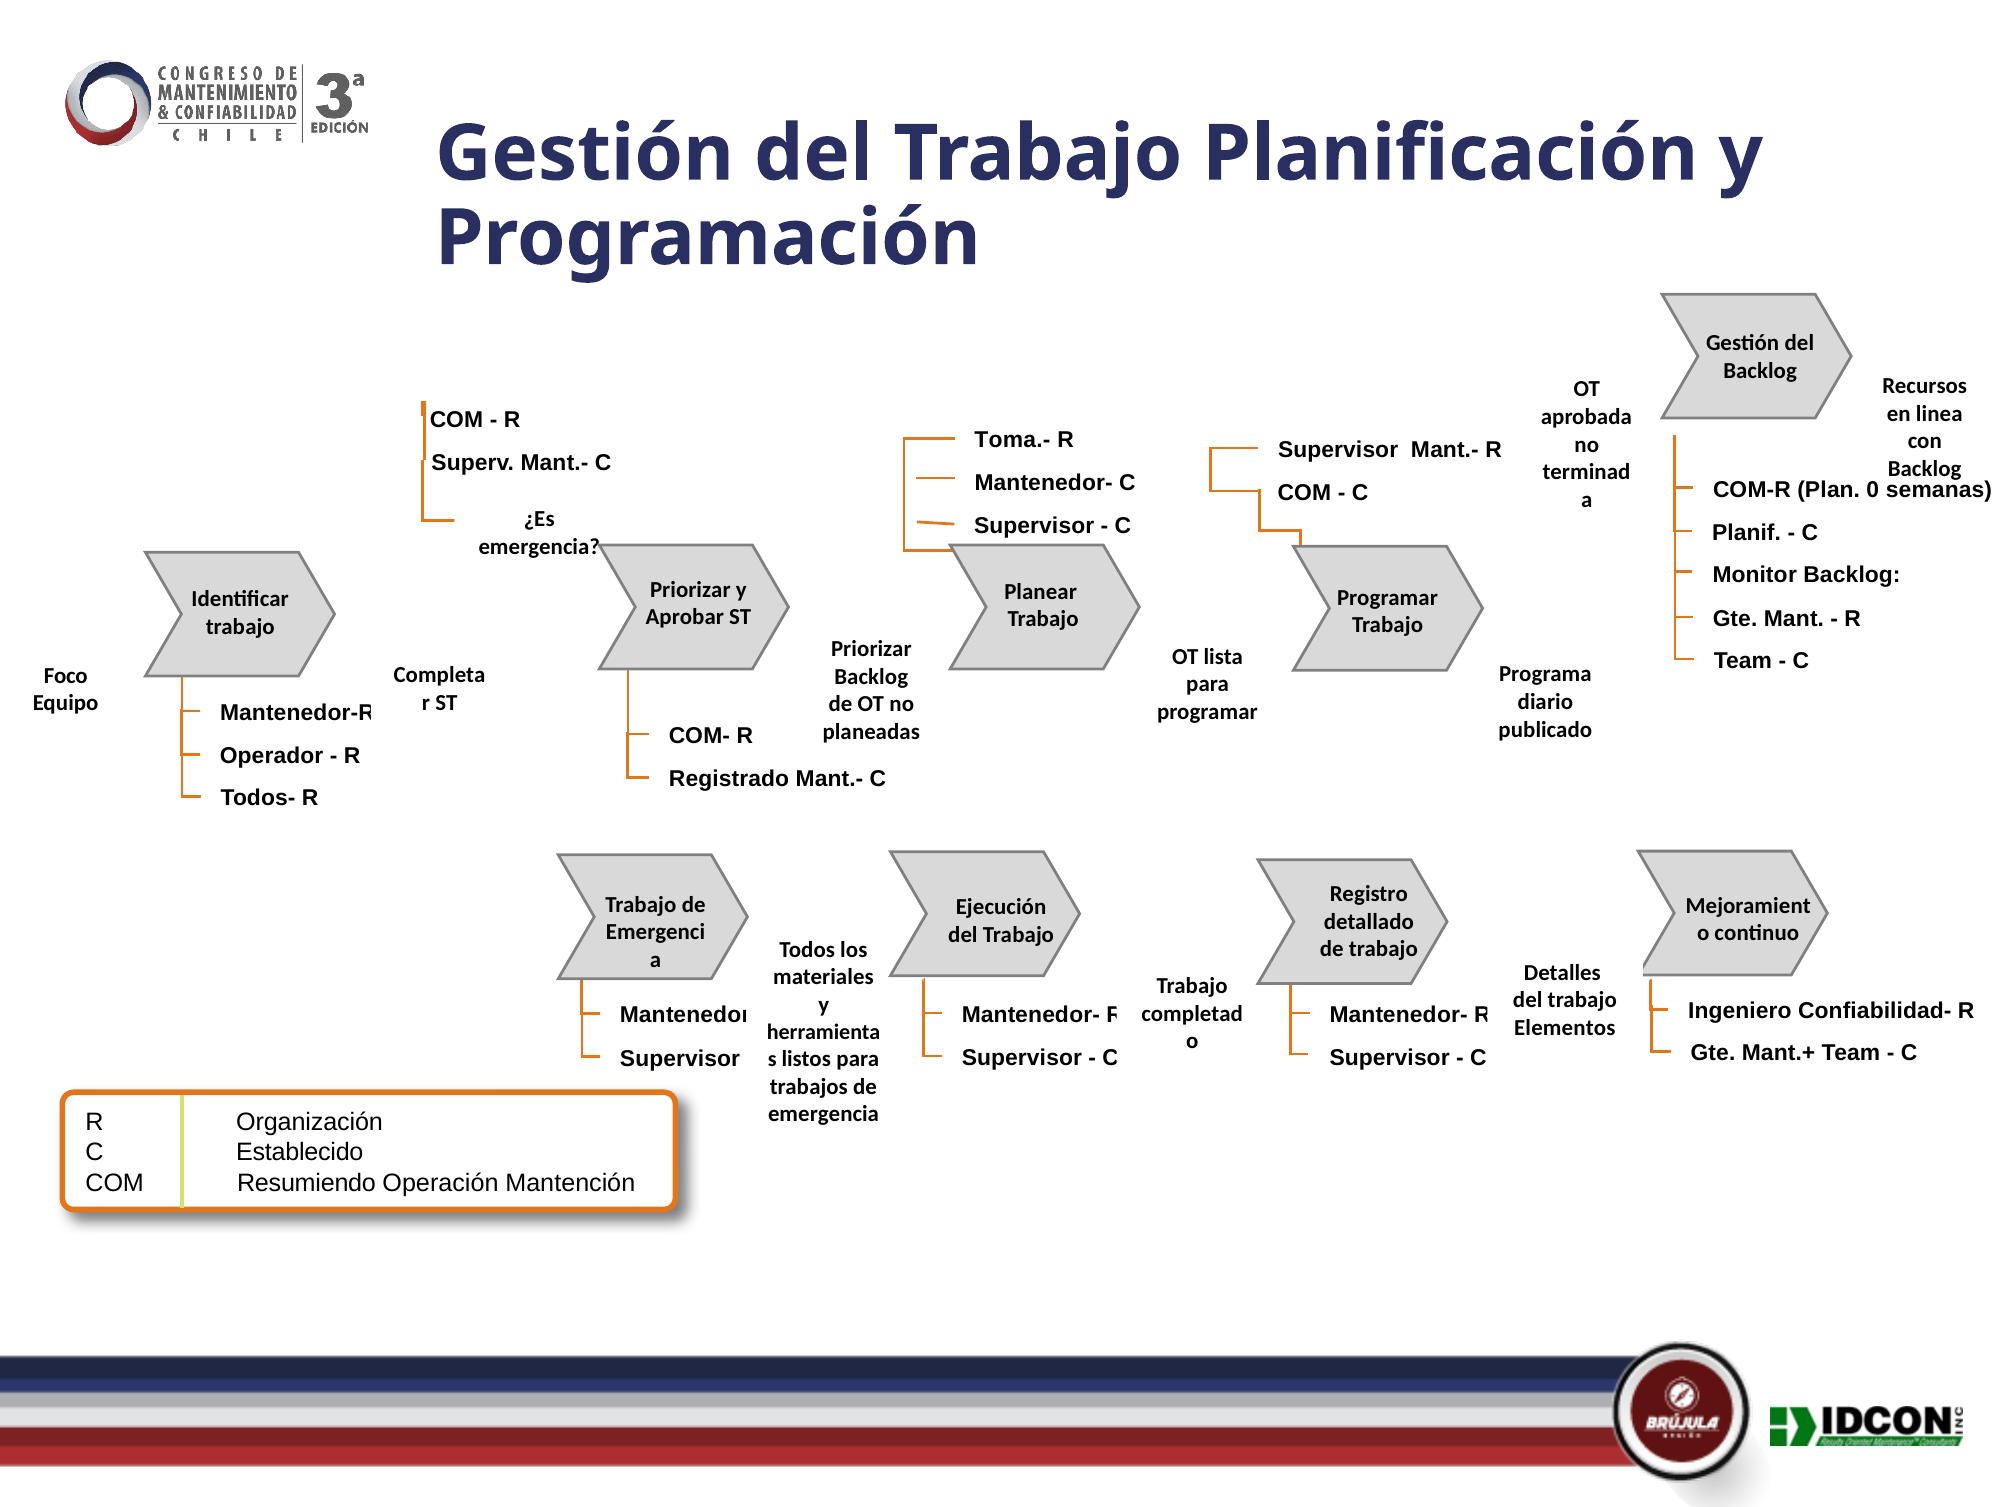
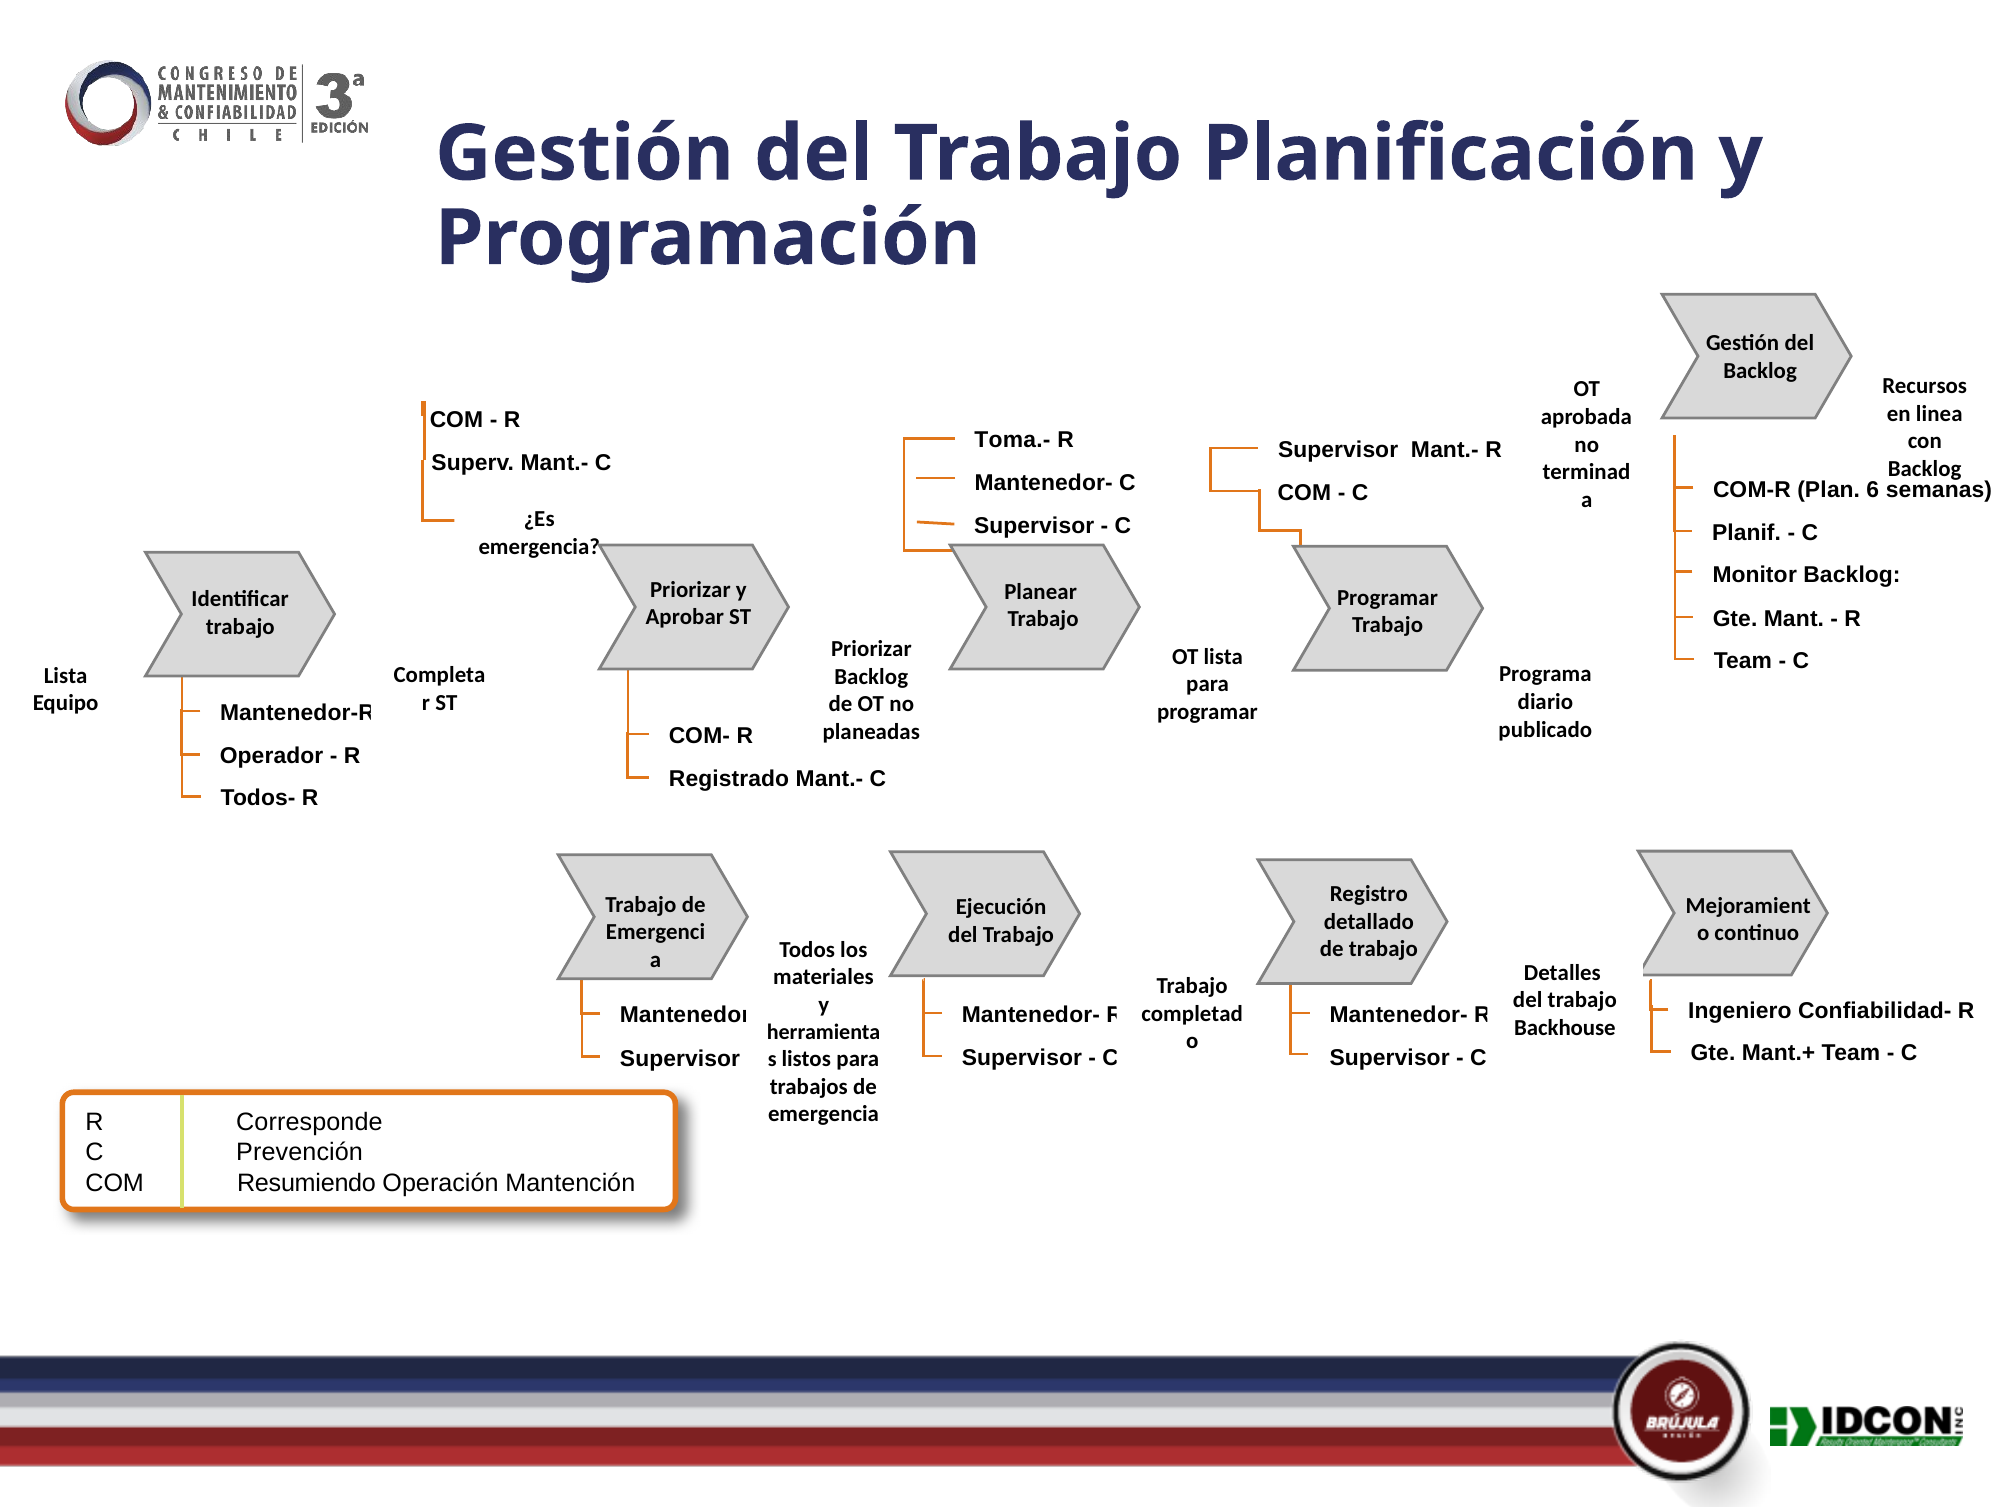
0: 0 -> 6 (1873, 489)
Foco: Foco -> Lista (66, 675)
Elementos: Elementos -> Backhouse (1565, 1028)
Organización: Organización -> Corresponde (309, 1122)
Establecido: Establecido -> Prevención (300, 1152)
